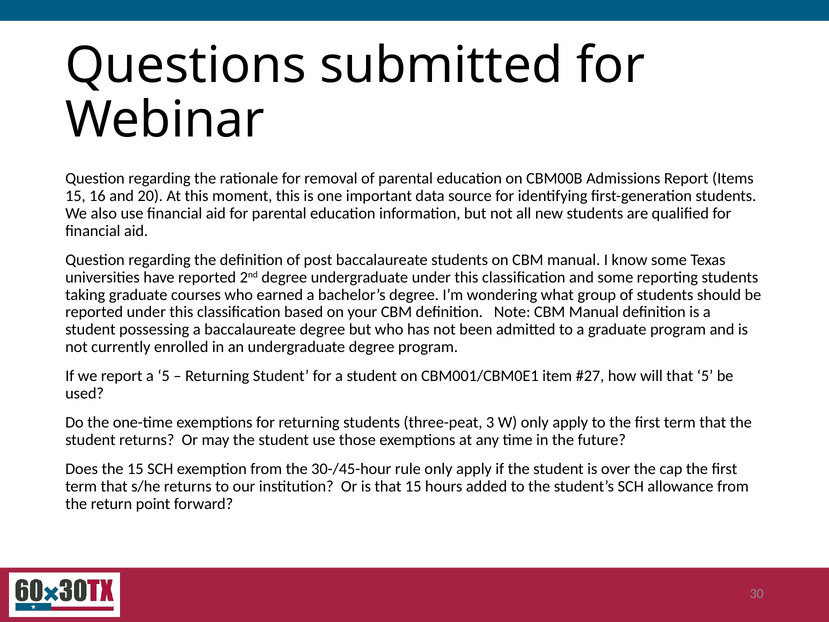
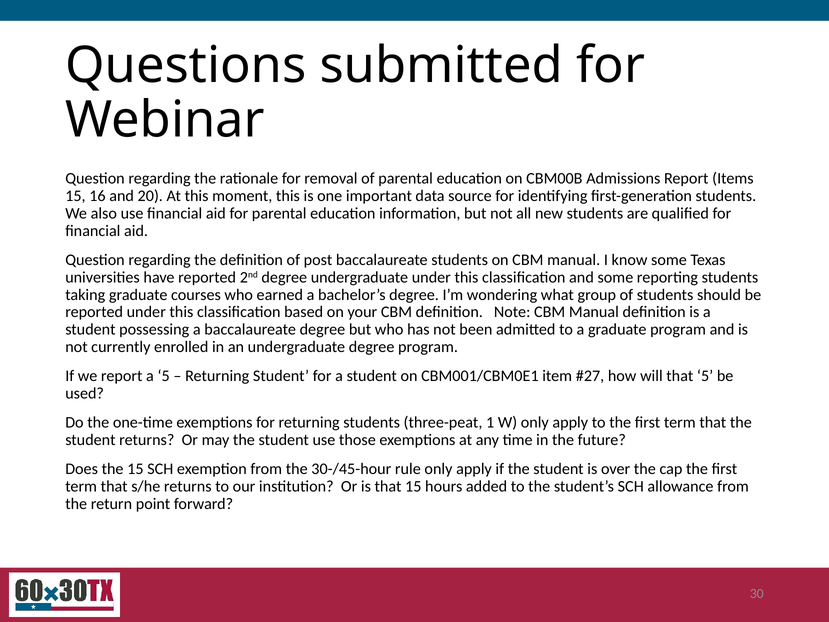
3: 3 -> 1 (490, 422)
